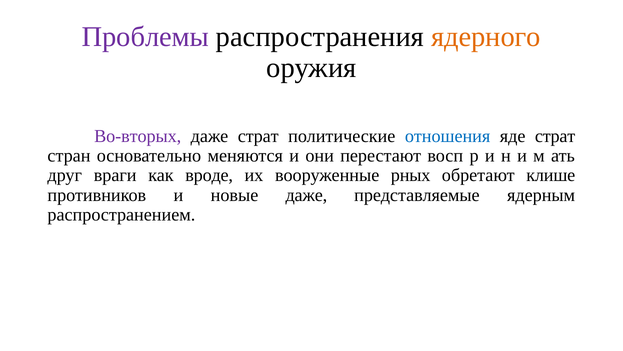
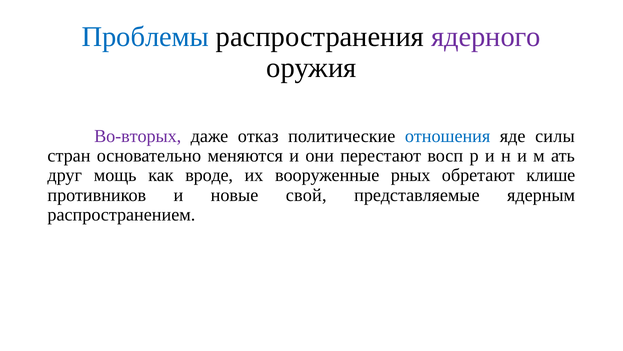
Проблемы colour: purple -> blue (145, 37)
ядерного colour: orange -> purple (486, 37)
даже страт: страт -> отказ (258, 136)
яде страт: страт -> силы (555, 136)
враги: враги -> мощь (115, 175)
новые даже: даже -> свой (306, 195)
